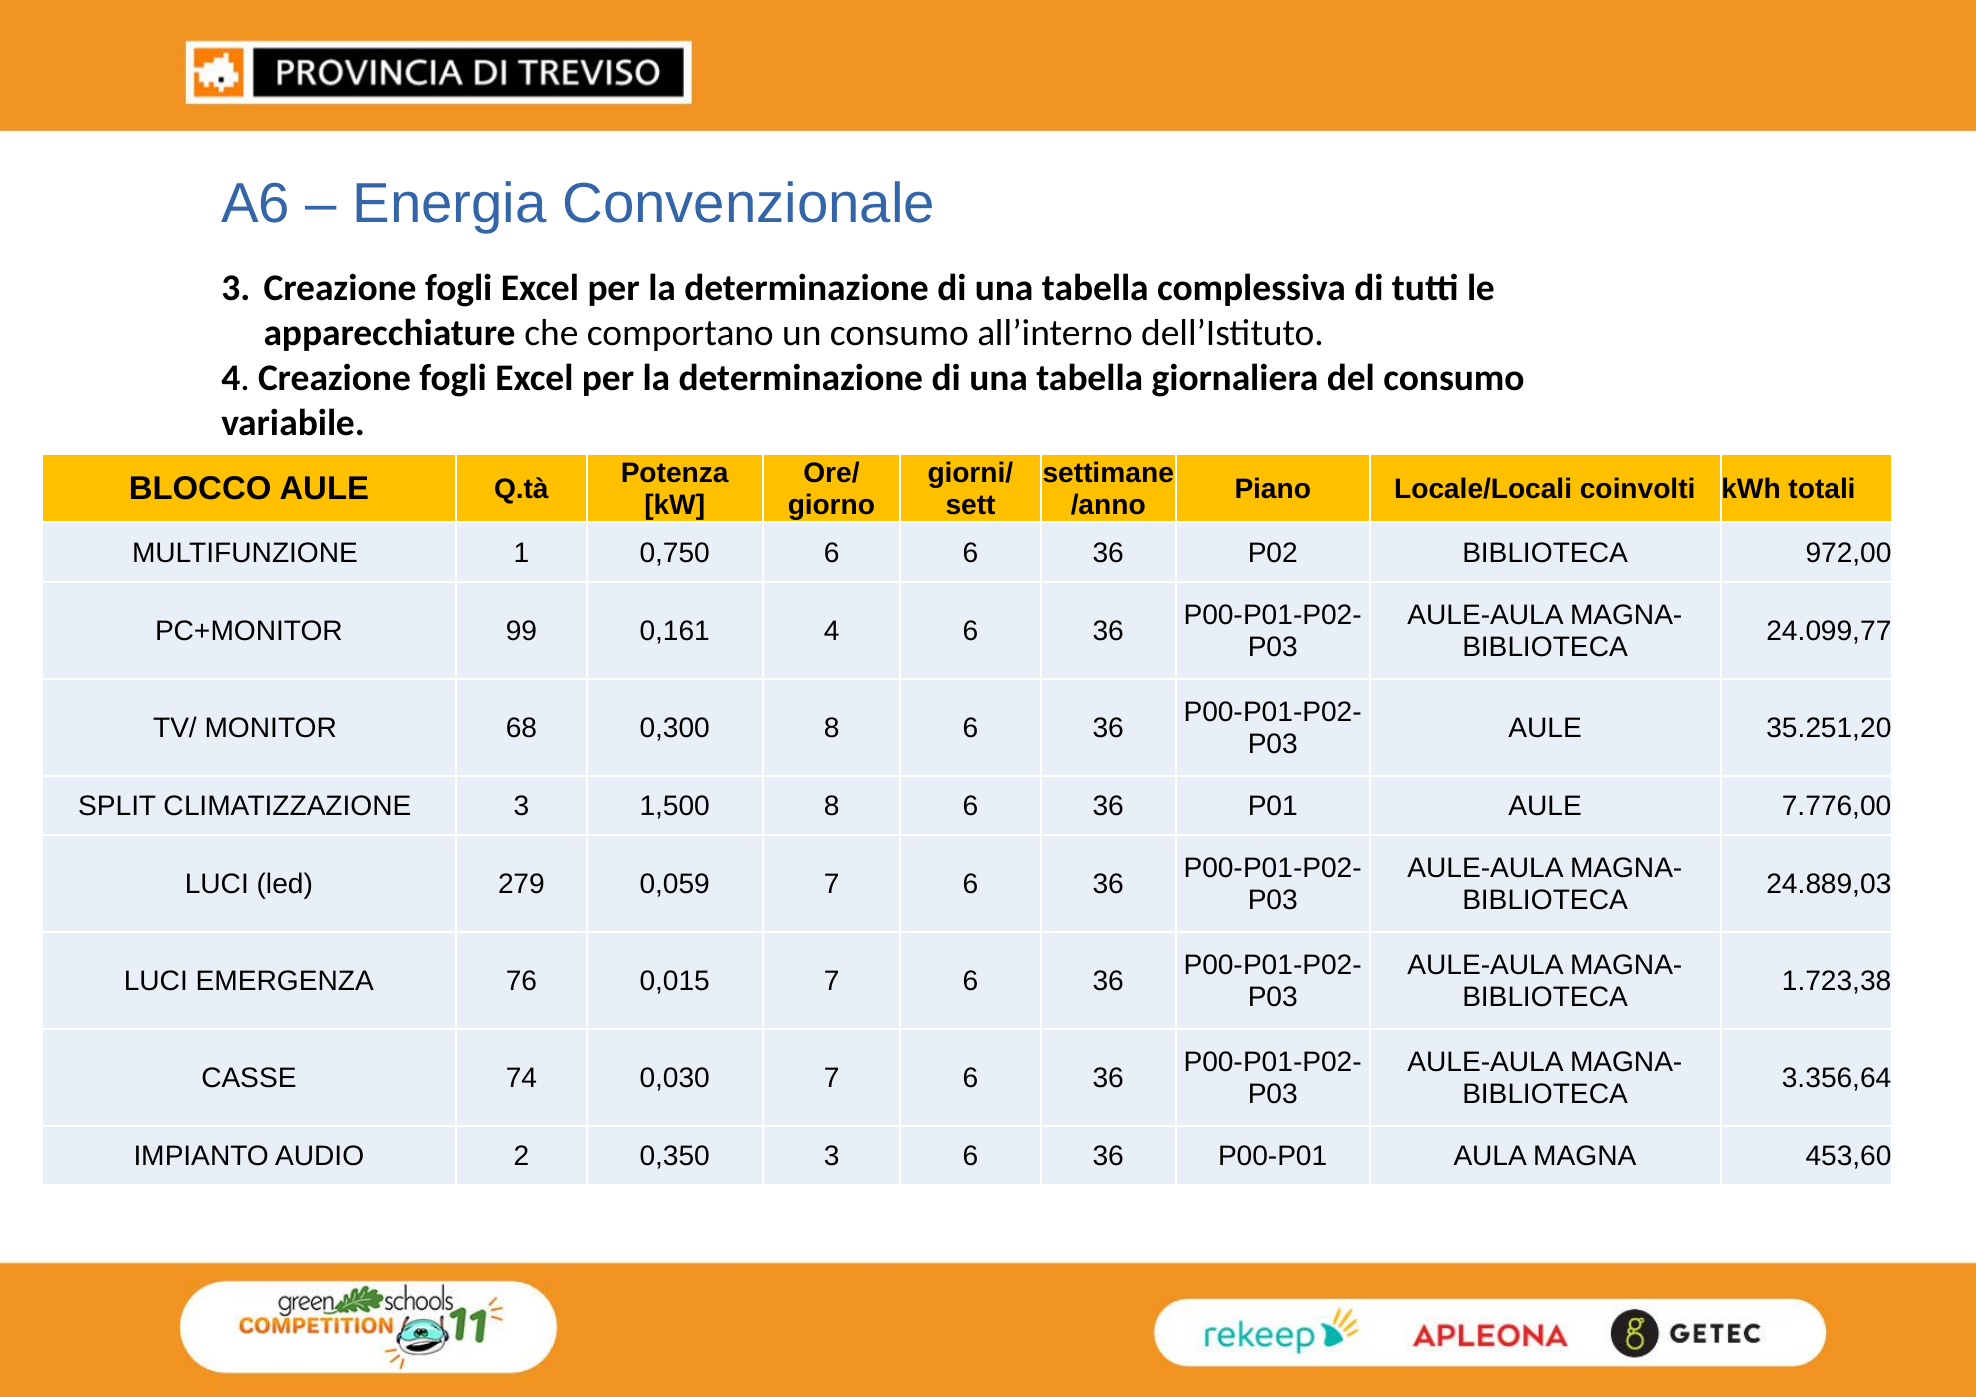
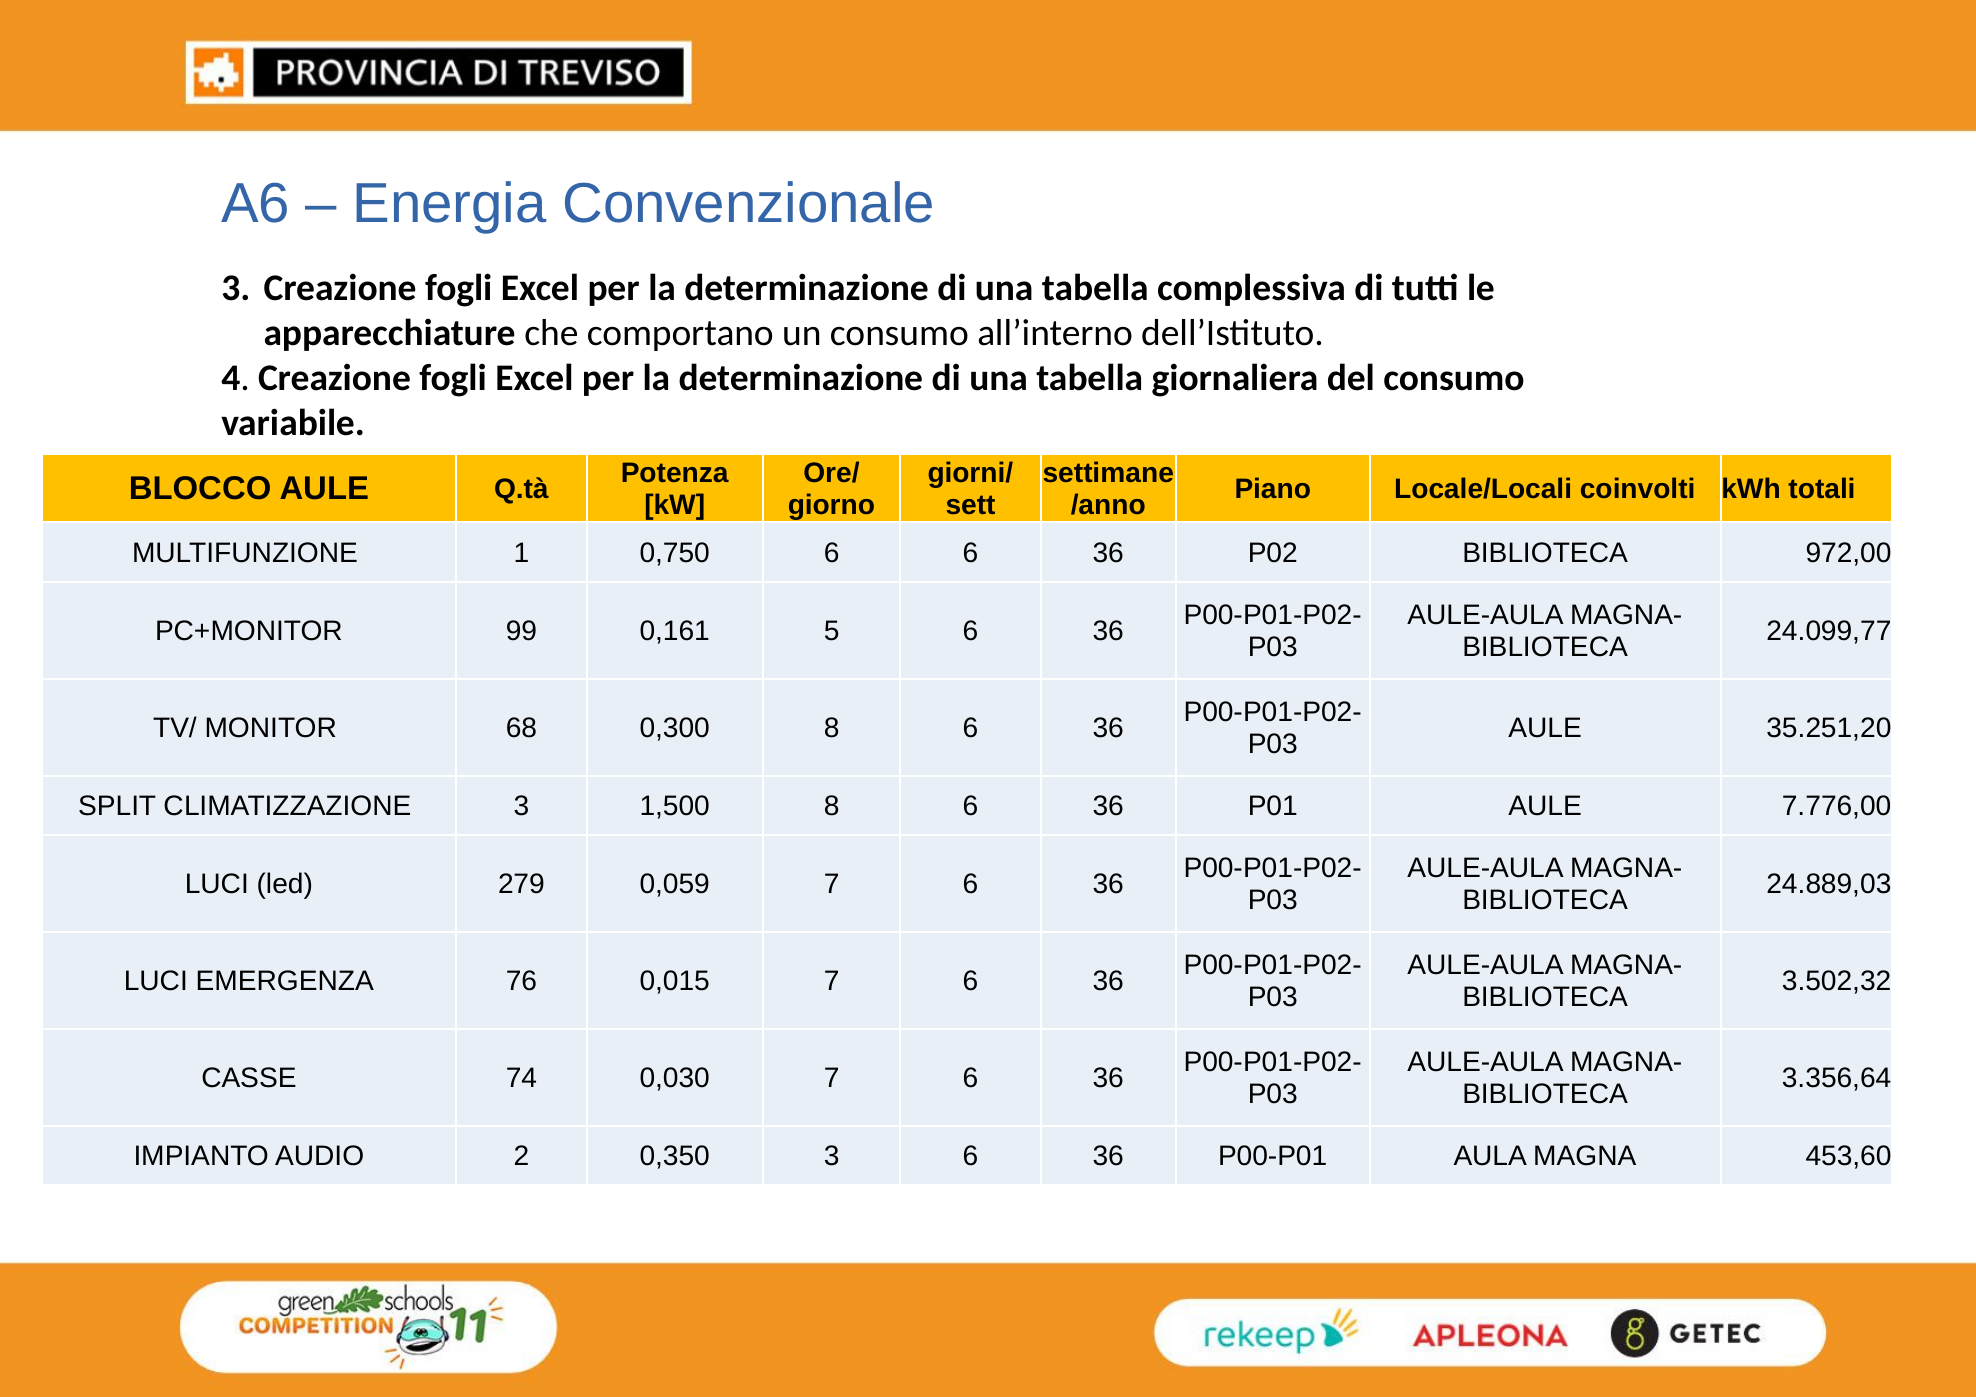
0,161 4: 4 -> 5 (832, 631)
1.723,38: 1.723,38 -> 3.502,32 (1837, 981)
